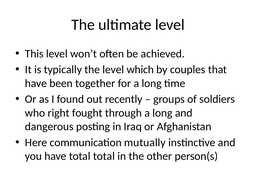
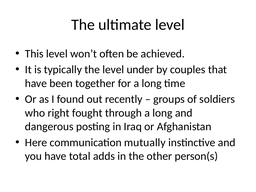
which: which -> under (140, 70)
total total: total -> adds (104, 156)
